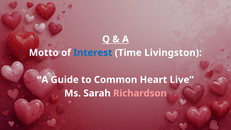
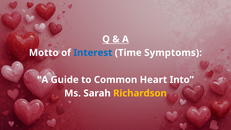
Livingston: Livingston -> Symptoms (173, 53)
Live: Live -> Into (182, 80)
Richardson colour: pink -> yellow (140, 93)
